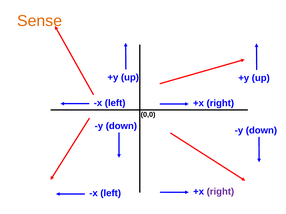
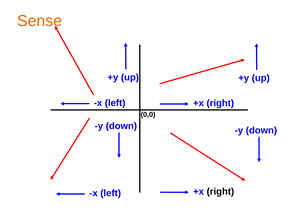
right colour: purple -> black (220, 192)
